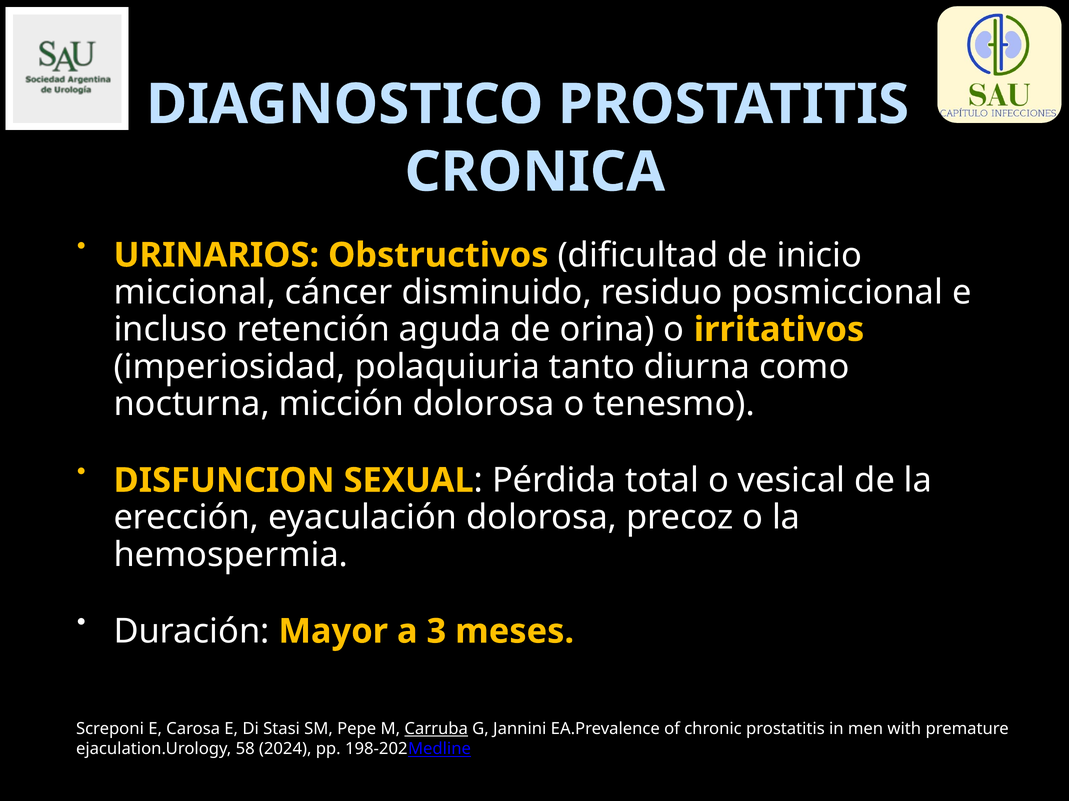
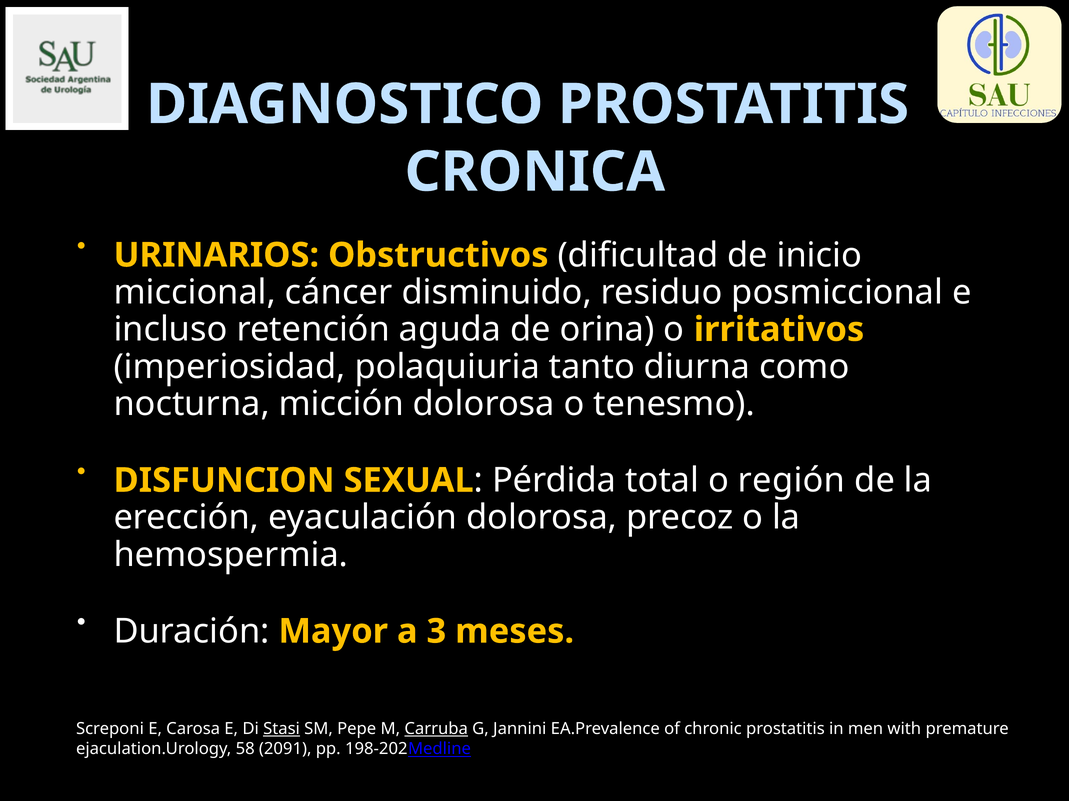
vesical: vesical -> región (791, 481)
Stasi underline: none -> present (282, 729)
2024: 2024 -> 2091 (285, 750)
